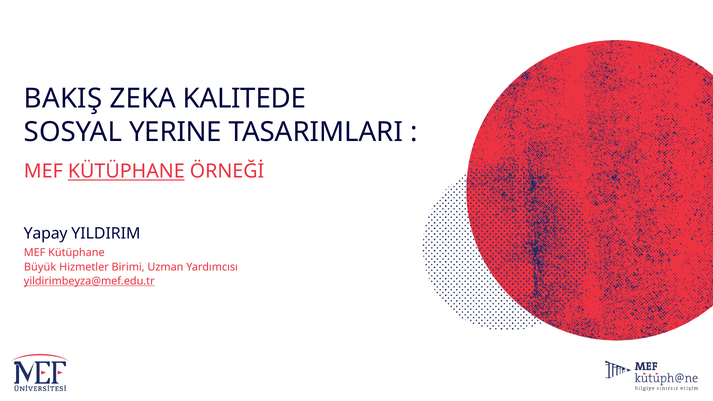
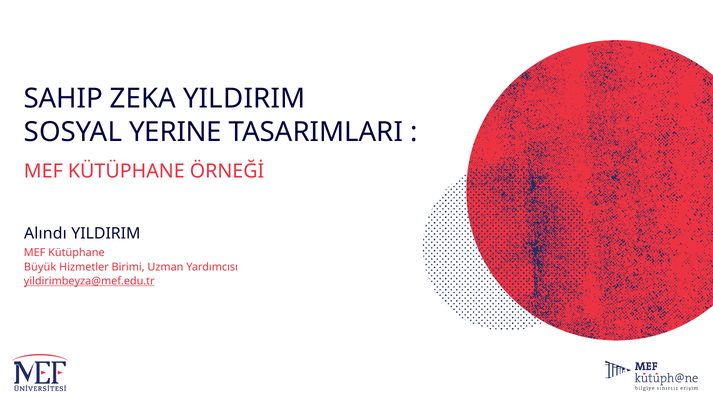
BAKIŞ: BAKIŞ -> SAHIP (63, 99)
ZEKA KALITEDE: KALITEDE -> YILDIRIM (244, 99)
KÜTÜPHANE underline: present -> none (126, 171)
Yapay: Yapay -> Alındı (45, 234)
